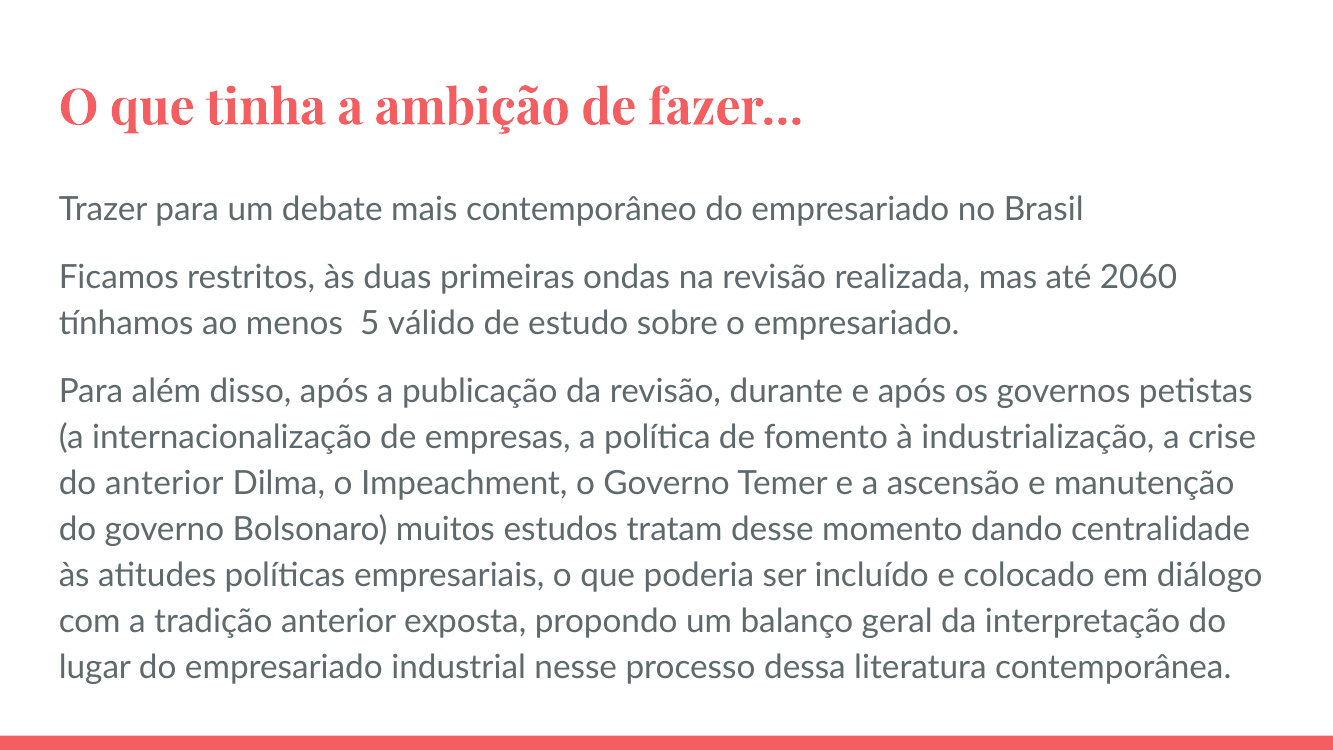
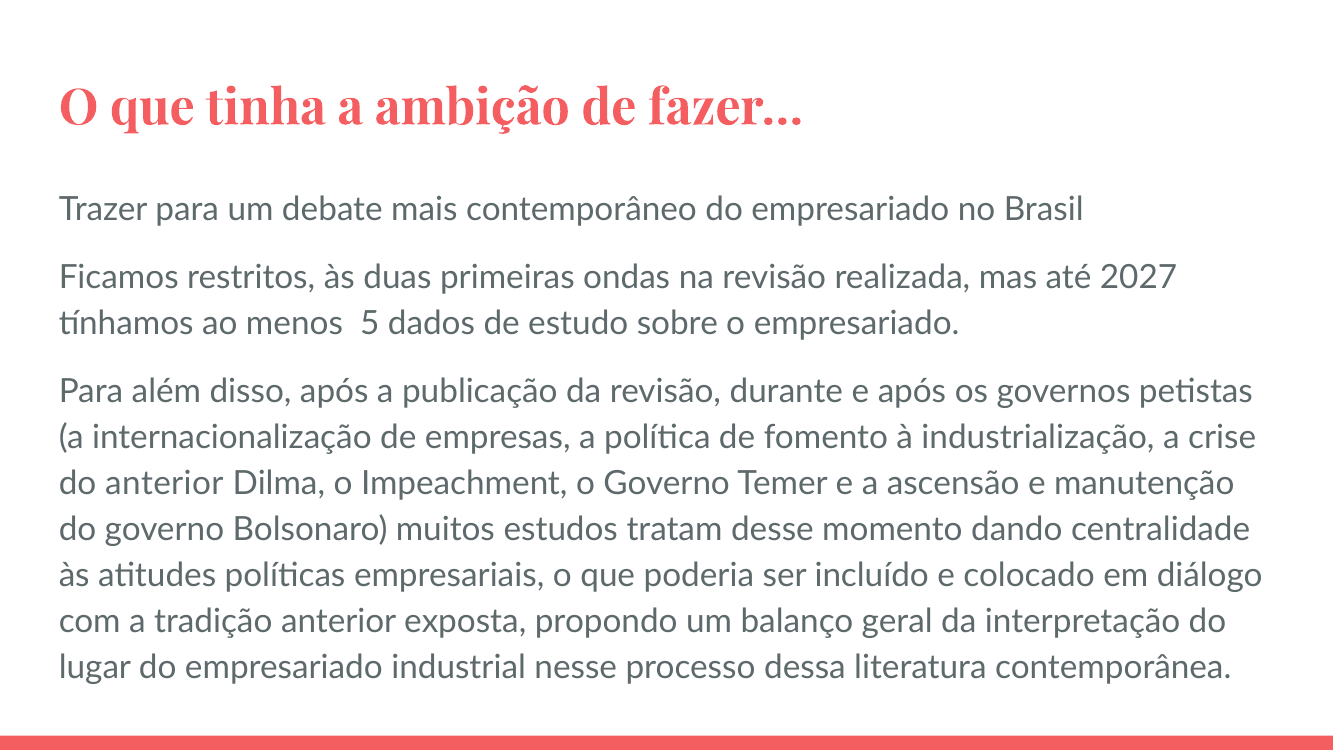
2060: 2060 -> 2027 (1139, 277)
válido: válido -> dados (431, 323)
